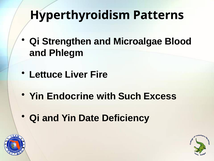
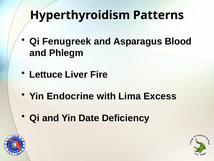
Strengthen: Strengthen -> Fenugreek (67, 41)
Microalgae: Microalgae -> Asparagus (138, 41)
Such: Such -> Lima (130, 96)
